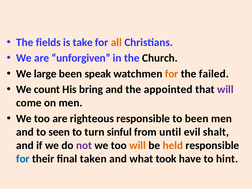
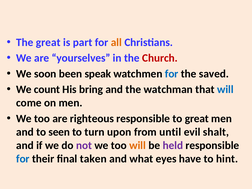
The fields: fields -> great (48, 42)
take: take -> part (83, 42)
unforgiven: unforgiven -> yourselves (81, 58)
Church colour: black -> red (160, 58)
large: large -> soon (45, 74)
for colour: orange -> blue (172, 74)
failed: failed -> saved (214, 74)
appointed: appointed -> watchman (168, 89)
will colour: purple -> blue (225, 89)
to been: been -> great (197, 119)
sinful: sinful -> upon (119, 132)
held colour: orange -> purple (173, 145)
took: took -> eyes (166, 159)
